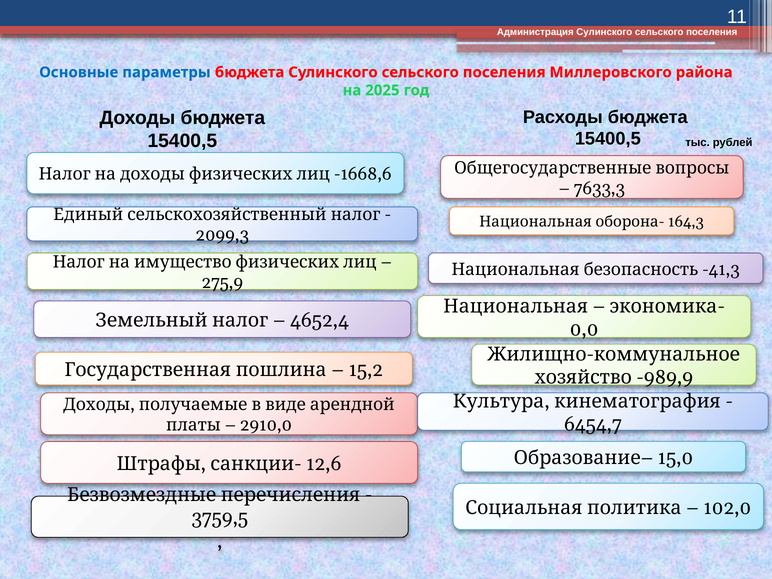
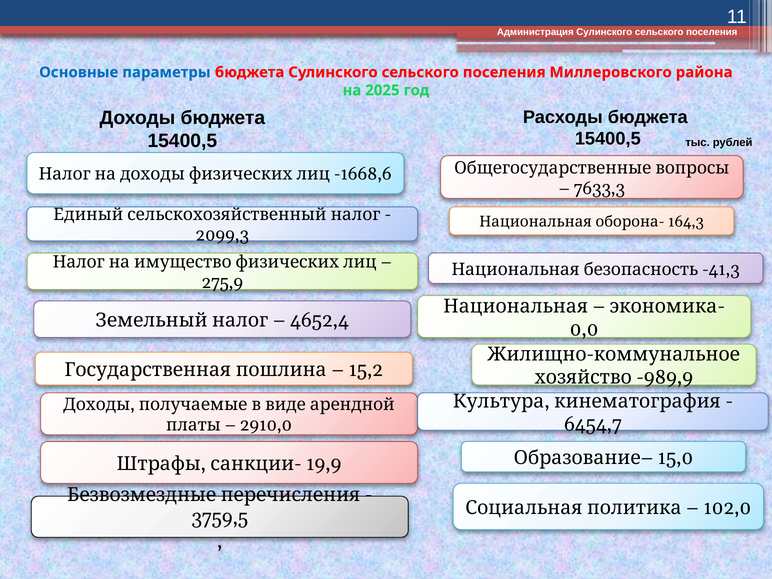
12,6: 12,6 -> 19,9 (324, 464)
